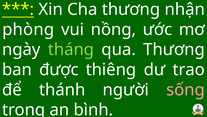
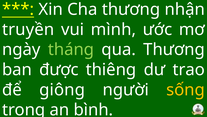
phòng: phòng -> truyền (28, 29)
nồng: nồng -> mình (113, 29)
thánh: thánh -> giông (62, 89)
sống colour: pink -> yellow (186, 89)
